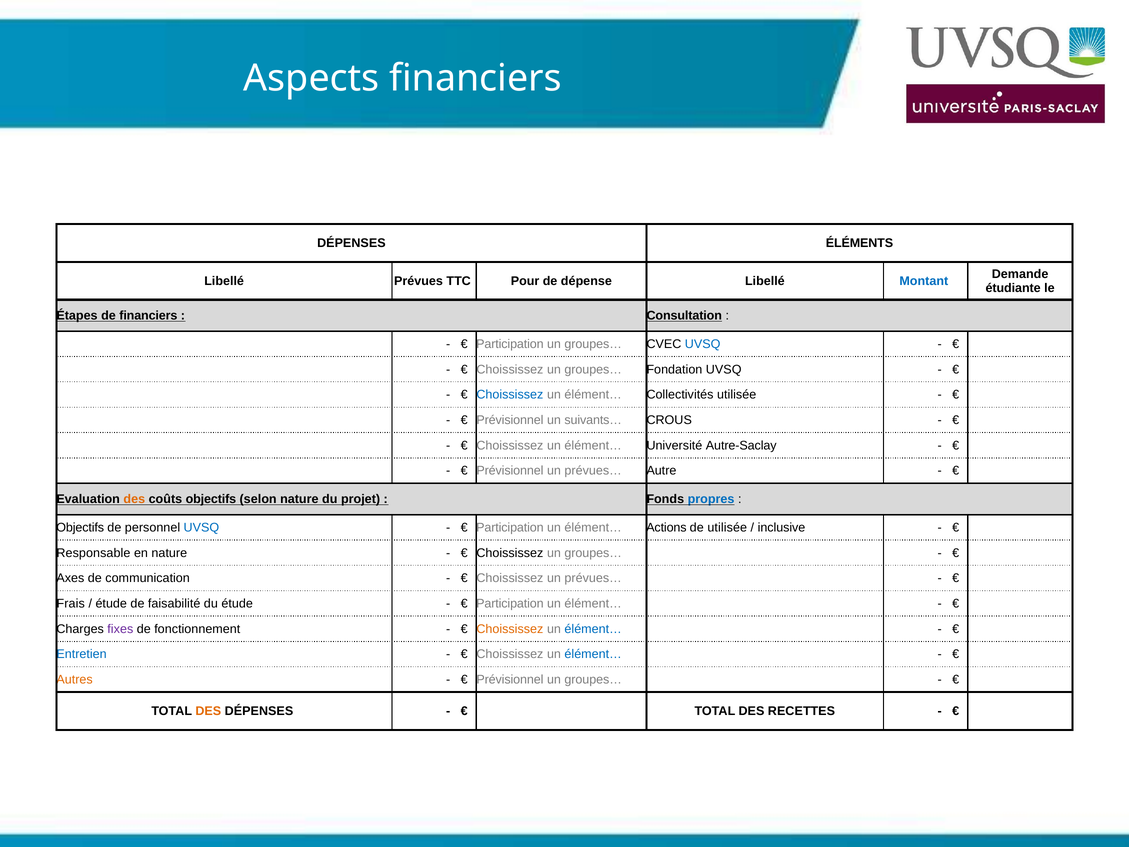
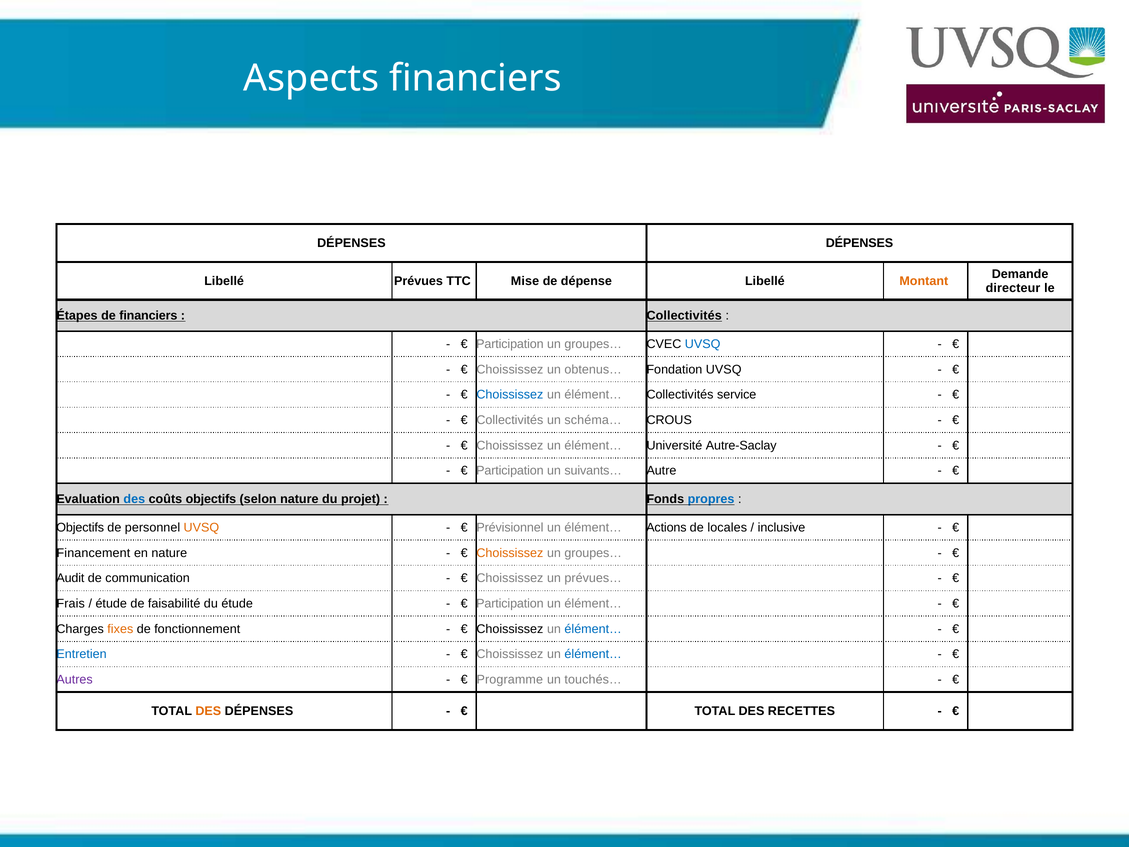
DÉPENSES ÉLÉMENTS: ÉLÉMENTS -> DÉPENSES (859, 243)
Pour: Pour -> Mise (525, 281)
Montant colour: blue -> orange (924, 281)
étudiante: étudiante -> directeur (1013, 288)
Consultation: Consultation -> Collectivités (684, 316)
groupes…: groupes… -> obtenus… (593, 369)
Collectivités utilisée: utilisée -> service (737, 395)
Prévisionnel: Prévisionnel -> Collectivités (510, 420)
suivants…: suivants… -> schéma… (593, 420)
Prévisionnel: Prévisionnel -> Participation (510, 471)
prévues…: prévues… -> suivants… (593, 471)
des colour: orange -> blue (134, 499)
UVSQ colour: blue -> orange (201, 527)
Participation: Participation -> Prévisionnel (510, 527)
de utilisée: utilisée -> locales (727, 527)
Responsable: Responsable -> Financement (93, 553)
Choississez colour: black -> orange (510, 553)
Axes: Axes -> Audit (70, 578)
fixes colour: purple -> orange (120, 629)
Choississez colour: orange -> black (510, 629)
Autres colour: orange -> purple (75, 679)
Prévisionnel: Prévisionnel -> Programme (510, 679)
groupes…: groupes… -> touchés… (593, 679)
